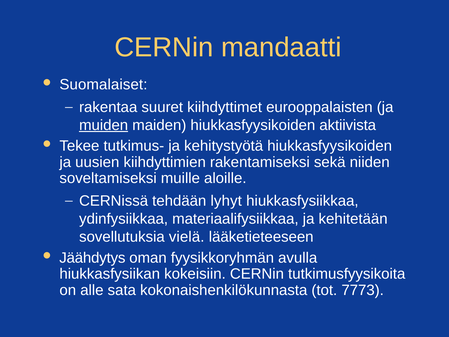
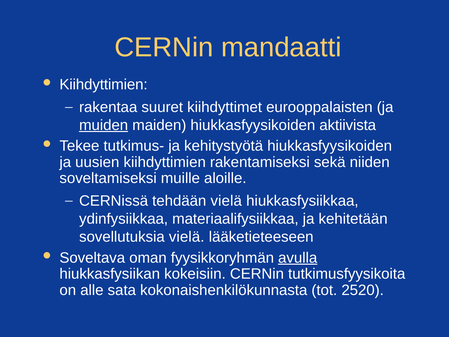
Suomalaiset: Suomalaiset -> Kiihdyttimien (104, 84)
tehdään lyhyt: lyhyt -> vielä (226, 201)
Jäähdytys: Jäähdytys -> Soveltava (92, 258)
avulla underline: none -> present (298, 258)
7773: 7773 -> 2520 (363, 290)
